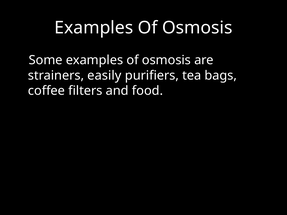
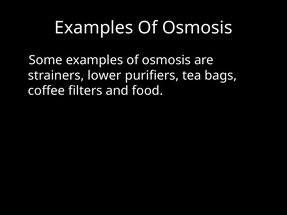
easily: easily -> lower (104, 76)
